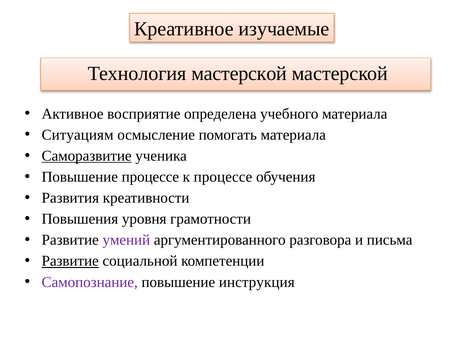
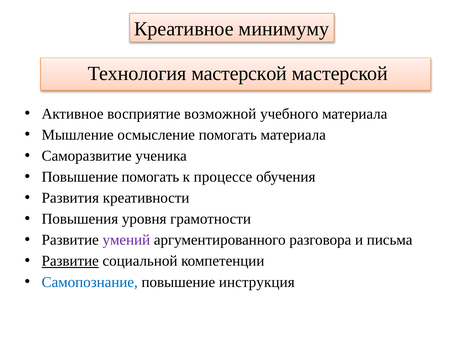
изучаемые: изучаемые -> минимуму (284, 29)
определена: определена -> возможной (220, 114)
Ситуациям: Ситуациям -> Мышление (78, 135)
Саморазвитие underline: present -> none (87, 156)
Повышение процессе: процессе -> помогать (150, 177)
Самопознание colour: purple -> blue (90, 282)
